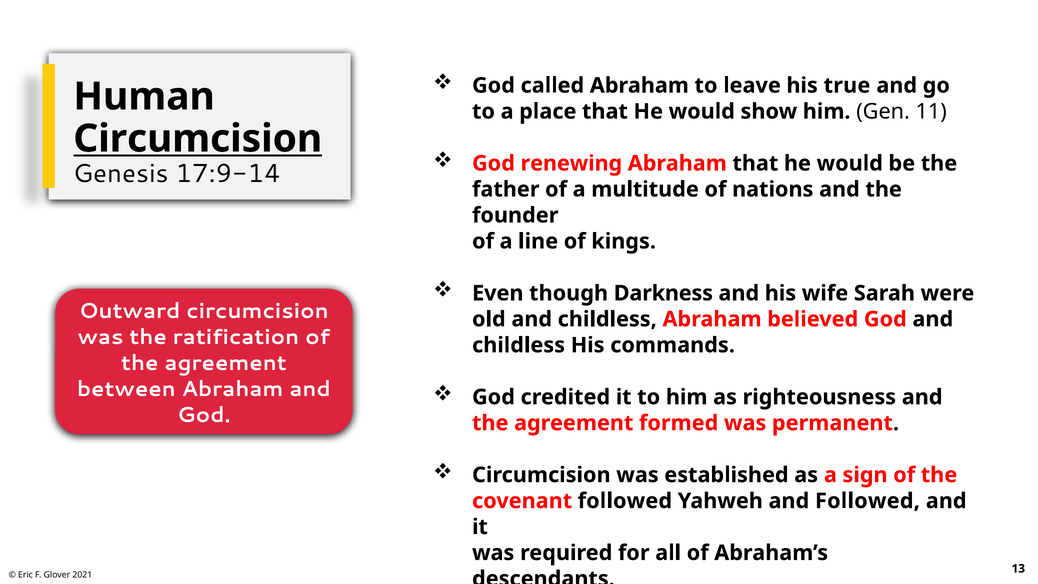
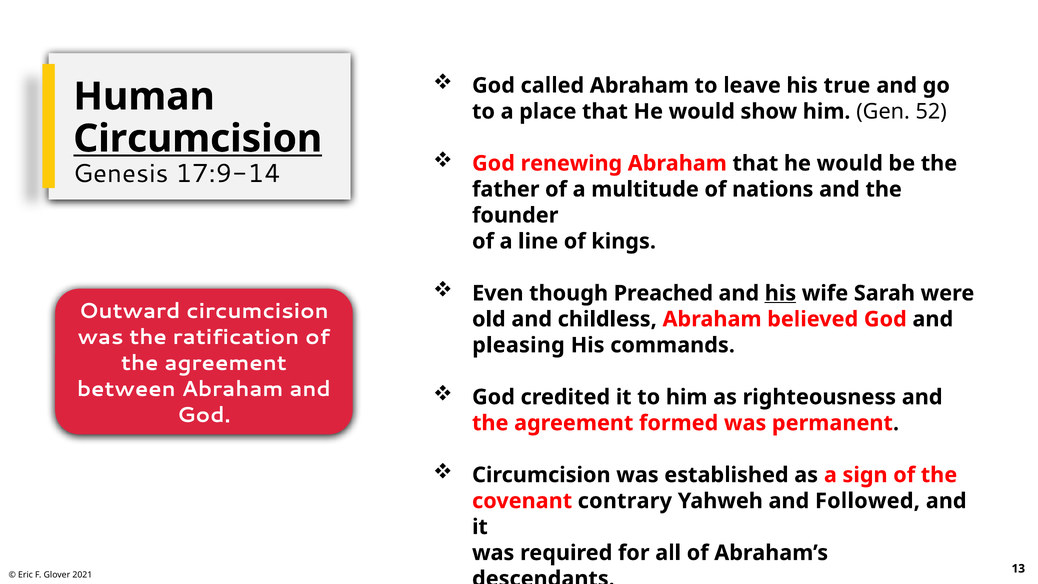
11: 11 -> 52 (931, 111)
Darkness: Darkness -> Preached (663, 293)
his underline: none -> present (780, 293)
childless: childless -> pleasing (518, 345)
covenant followed: followed -> contrary (625, 501)
